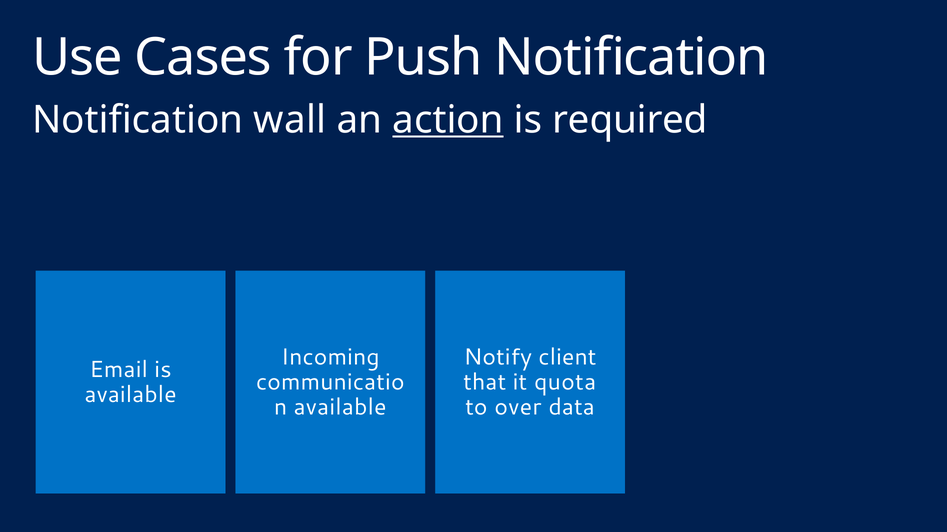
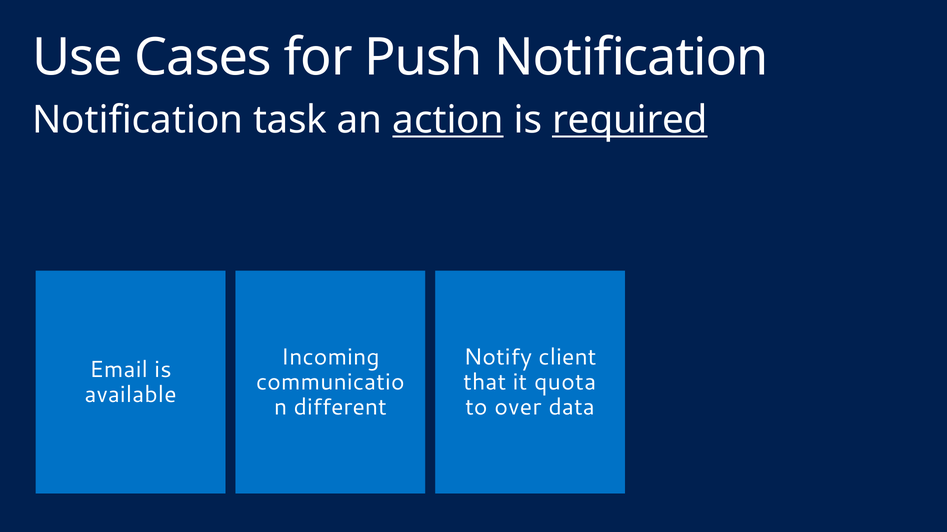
wall: wall -> task (290, 120)
required underline: none -> present (630, 120)
available: available -> different (340, 407)
